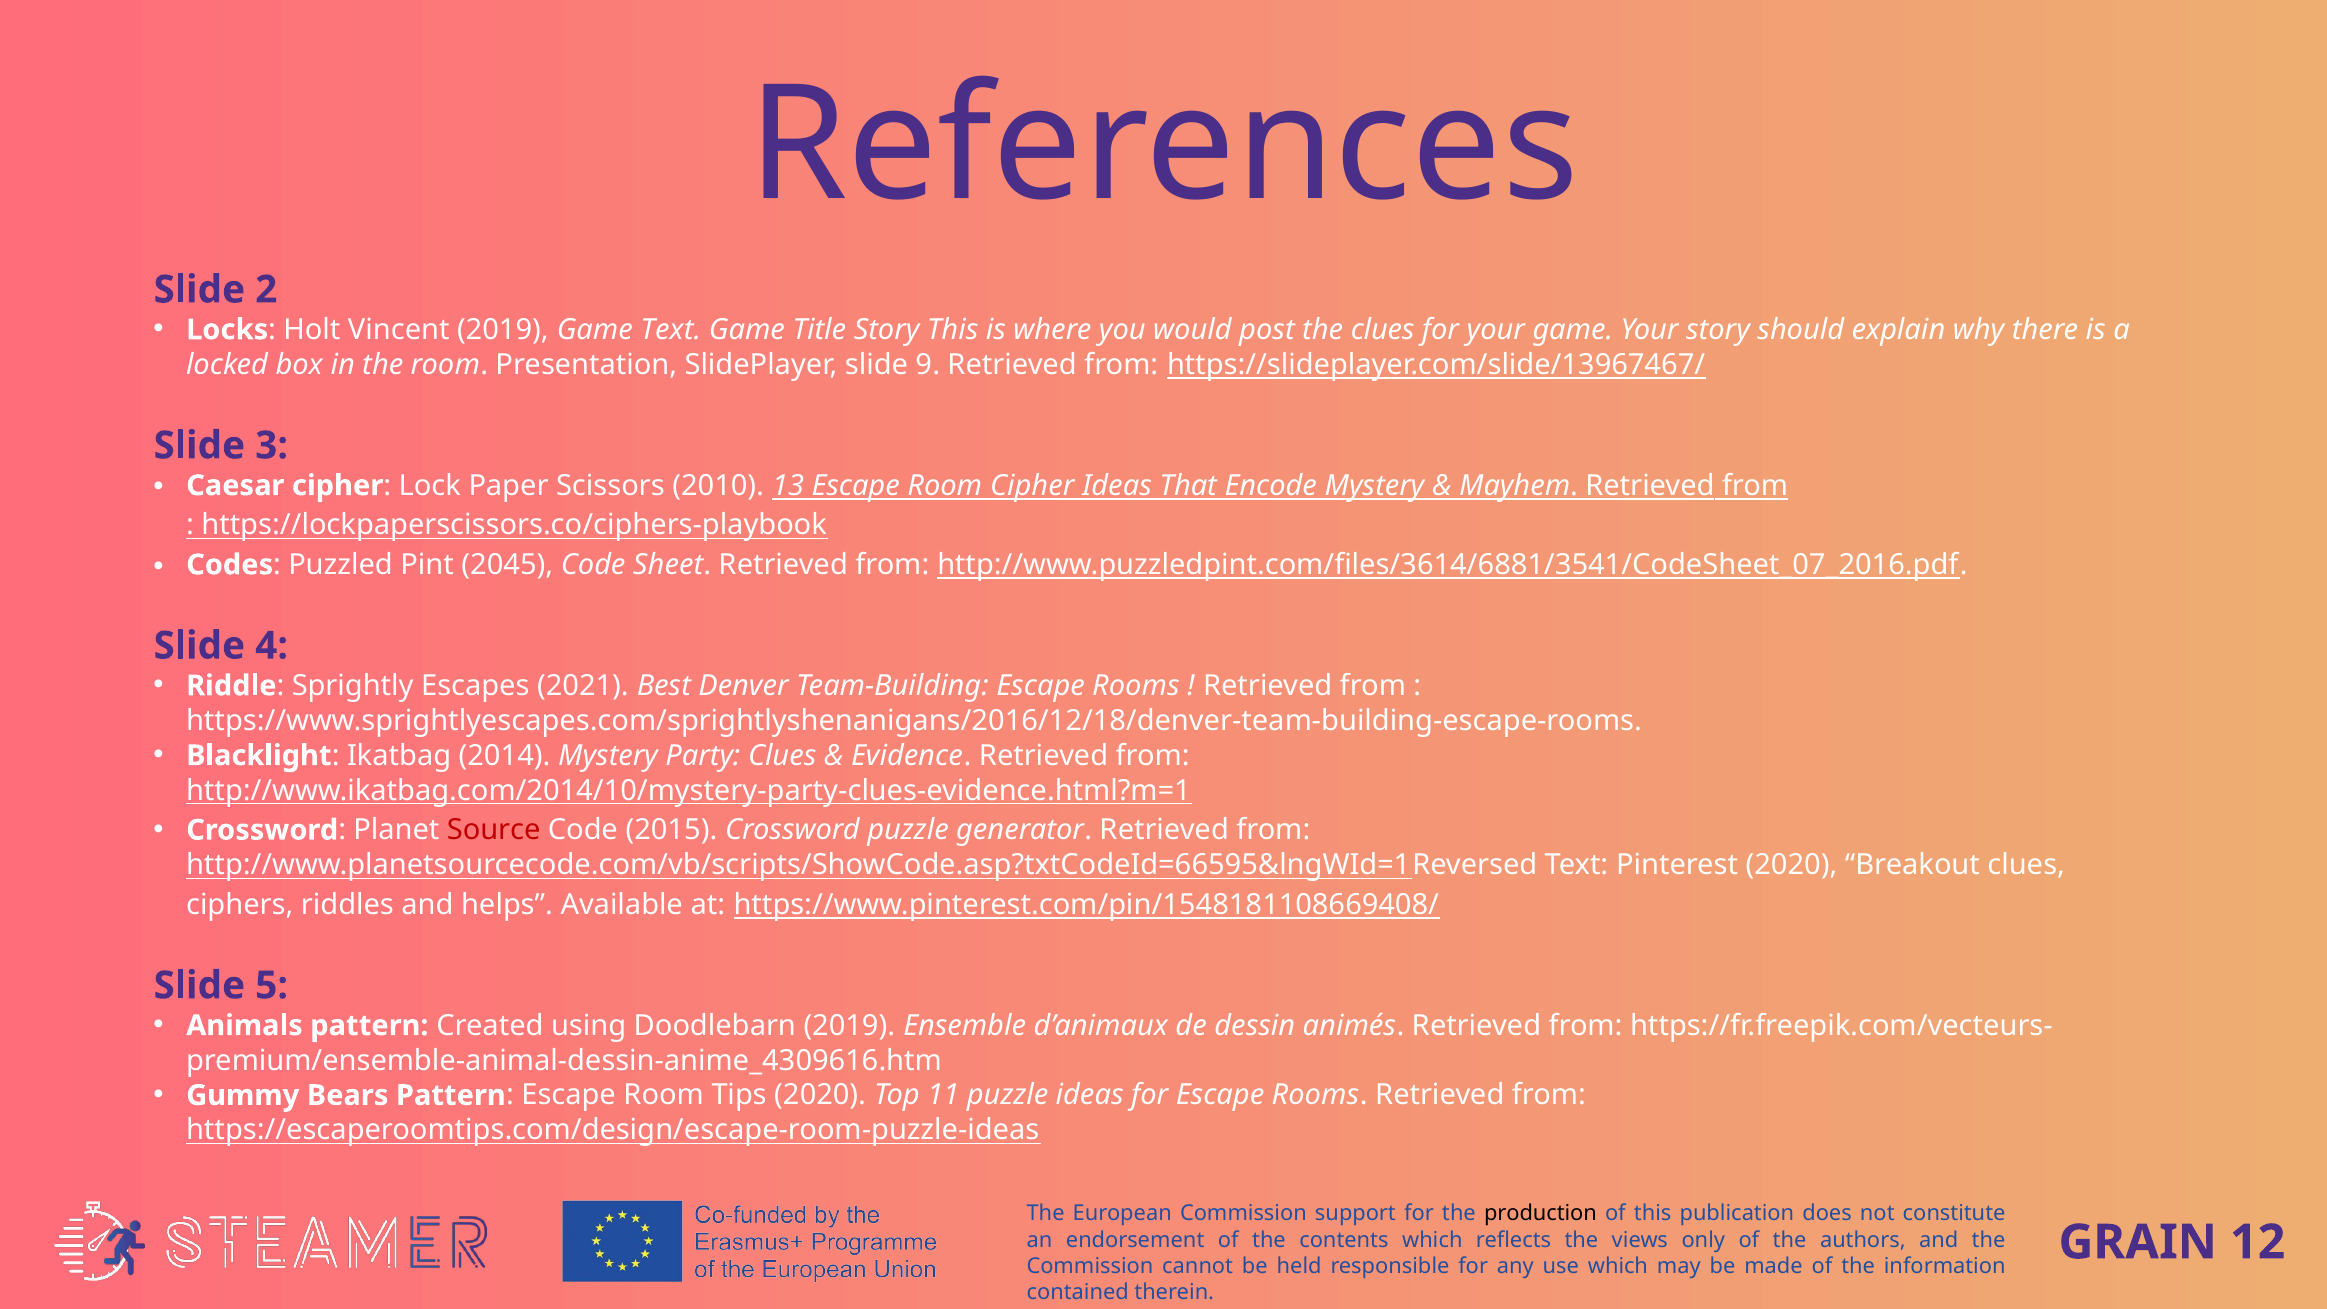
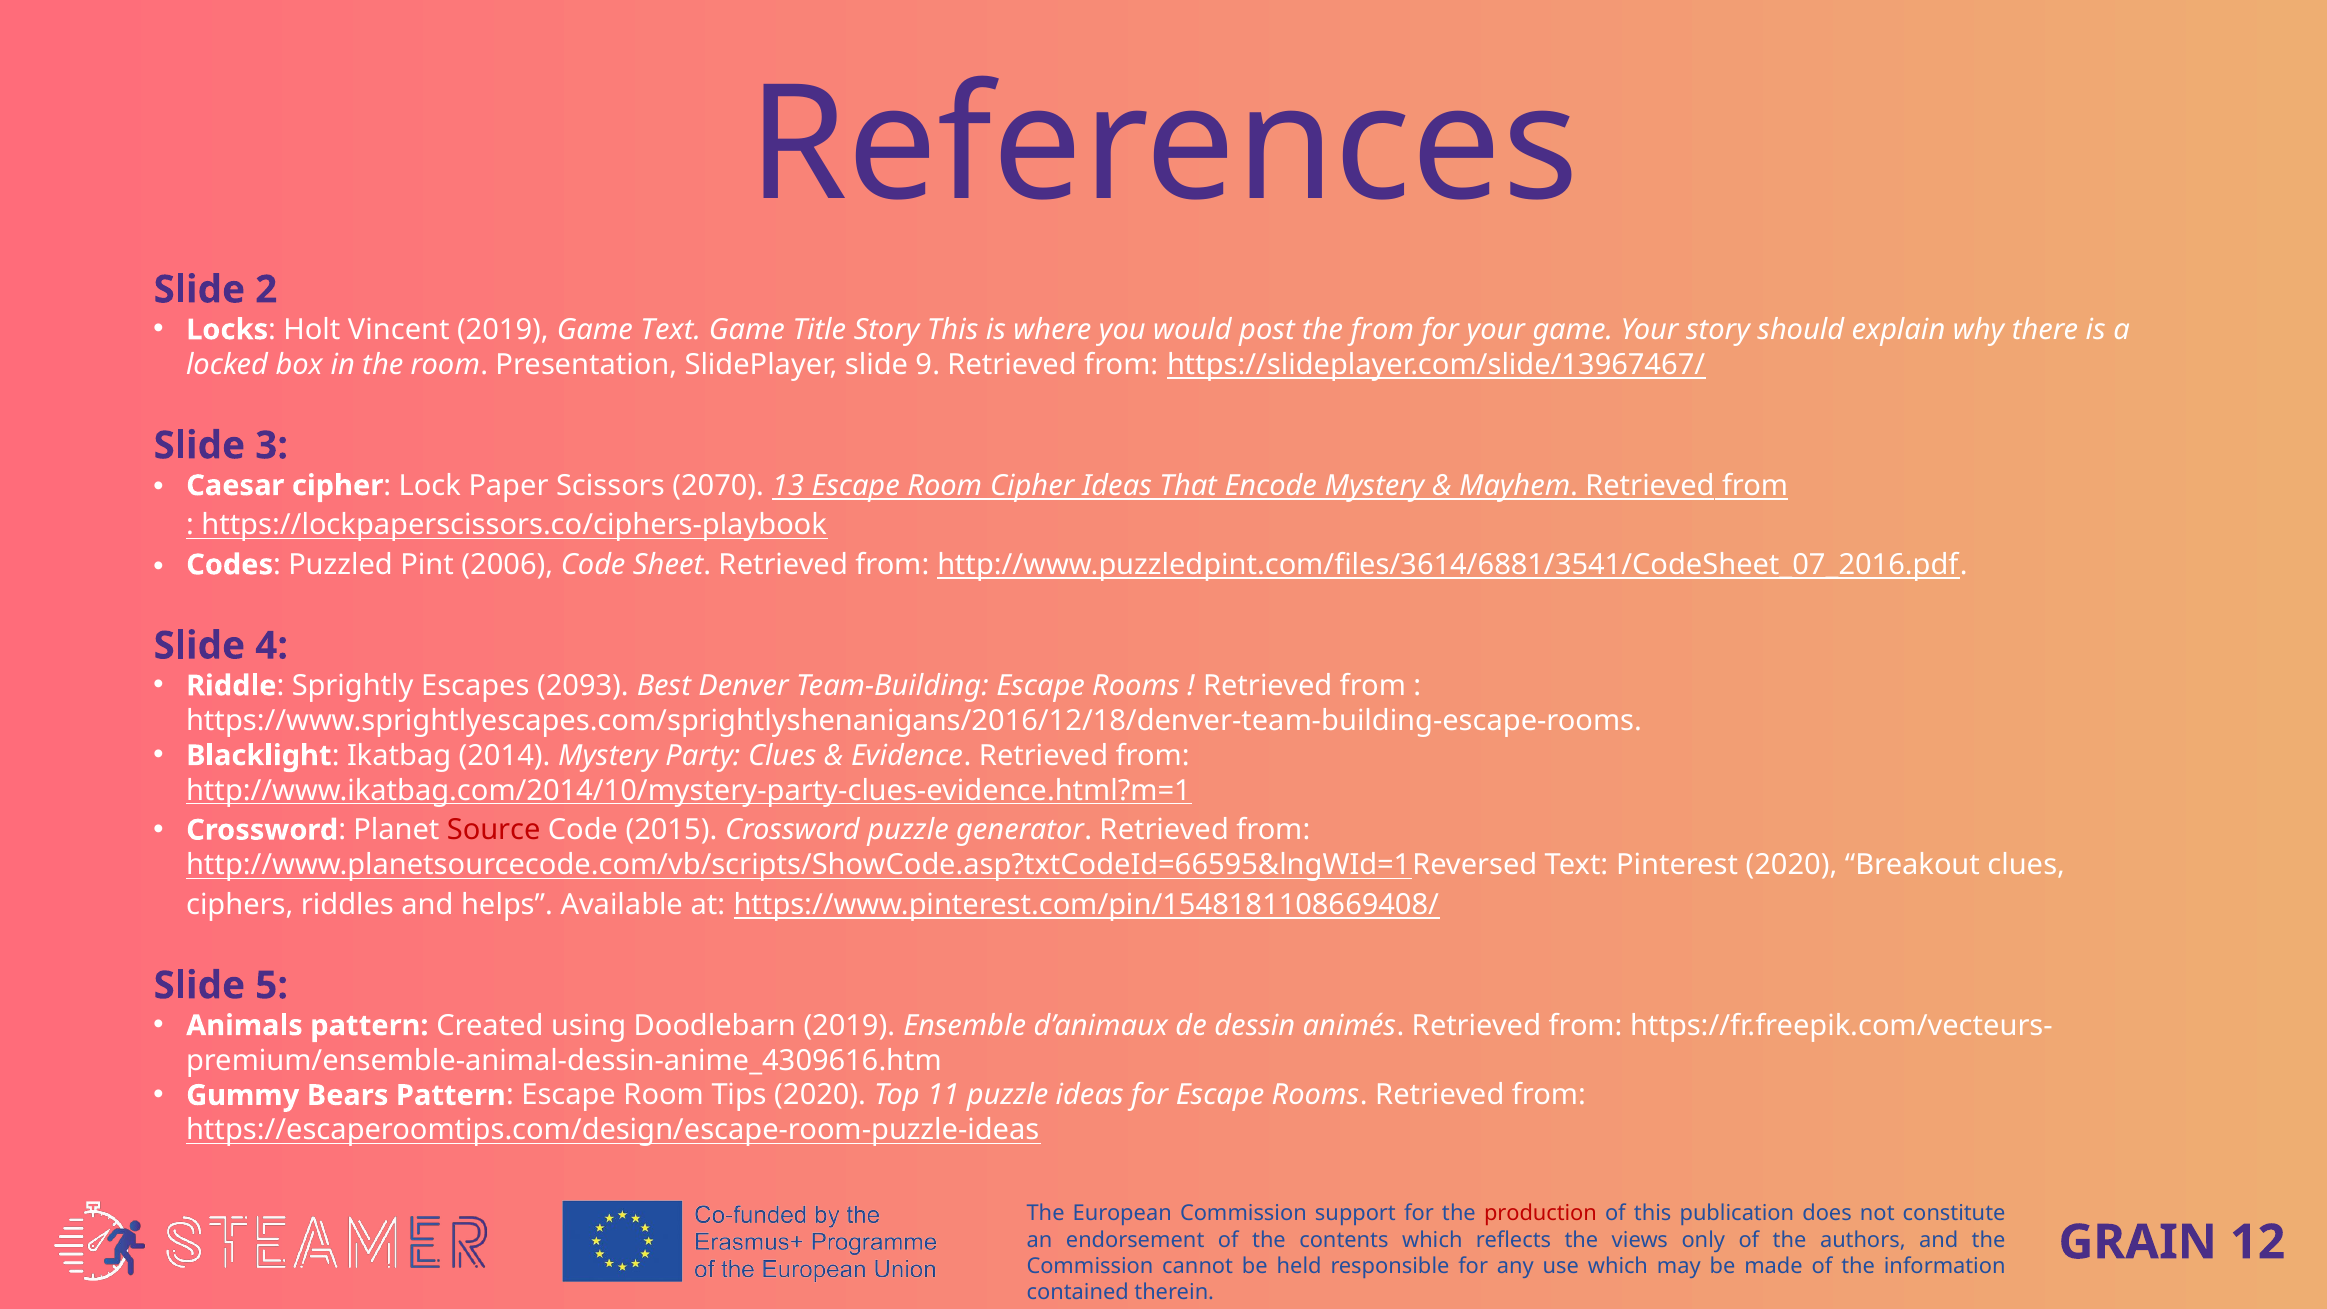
the clues: clues -> from (1382, 330)
2010: 2010 -> 2070 (718, 486)
2045: 2045 -> 2006 (507, 565)
2021: 2021 -> 2093 (583, 686)
production colour: black -> red (1540, 1214)
